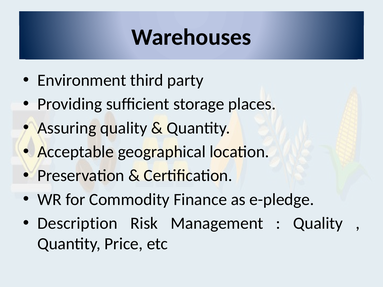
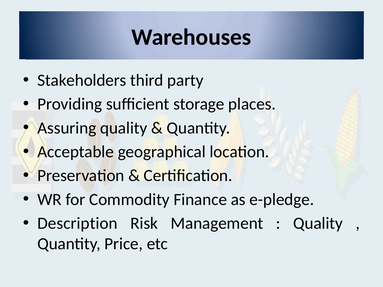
Environment: Environment -> Stakeholders (82, 80)
